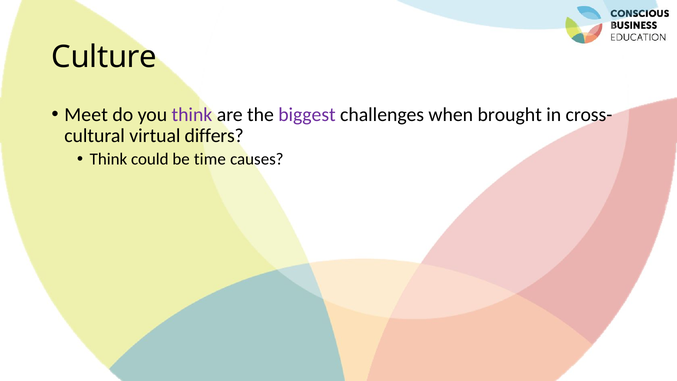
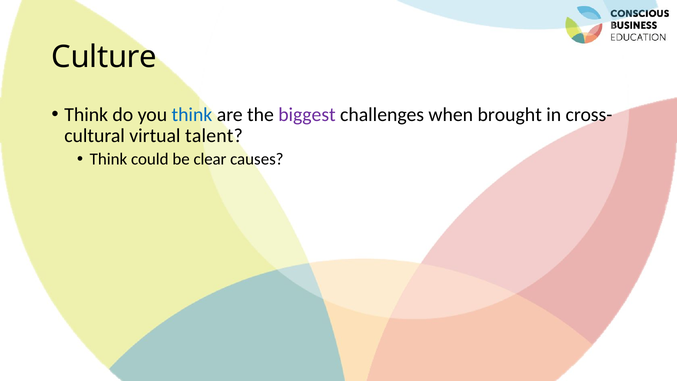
Meet: Meet -> Think (86, 114)
think colour: purple -> blue (192, 114)
differs: differs -> talent (214, 136)
time: time -> clear (210, 159)
